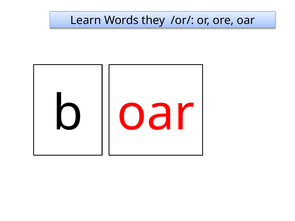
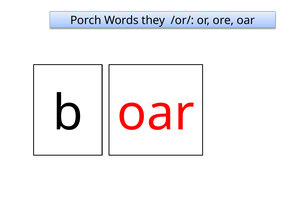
Learn: Learn -> Porch (86, 20)
